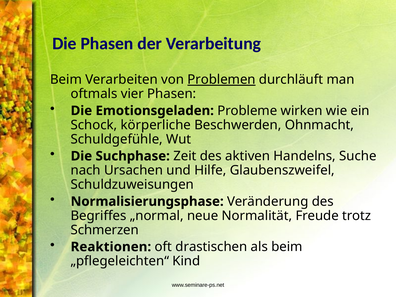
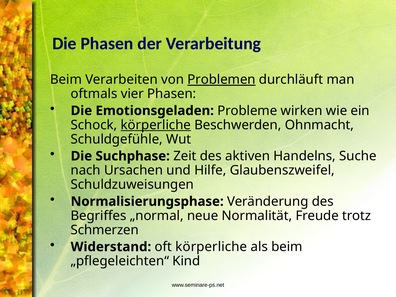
körperliche underline: none -> present (156, 125)
Reaktionen: Reaktionen -> Widerstand (111, 247)
oft drastischen: drastischen -> körperliche (211, 247)
